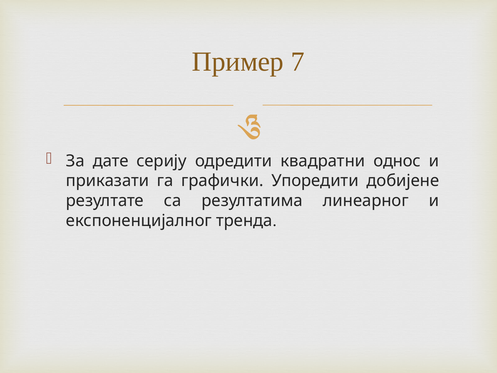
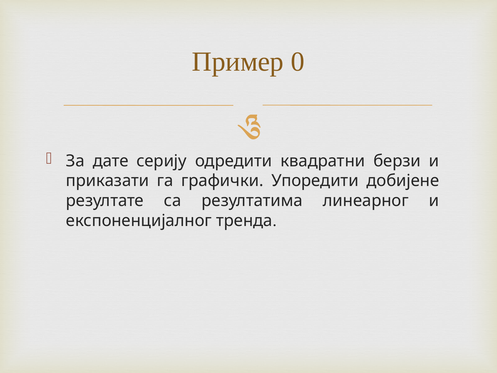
7: 7 -> 0 (298, 62)
однос: однос -> берзи (397, 161)
